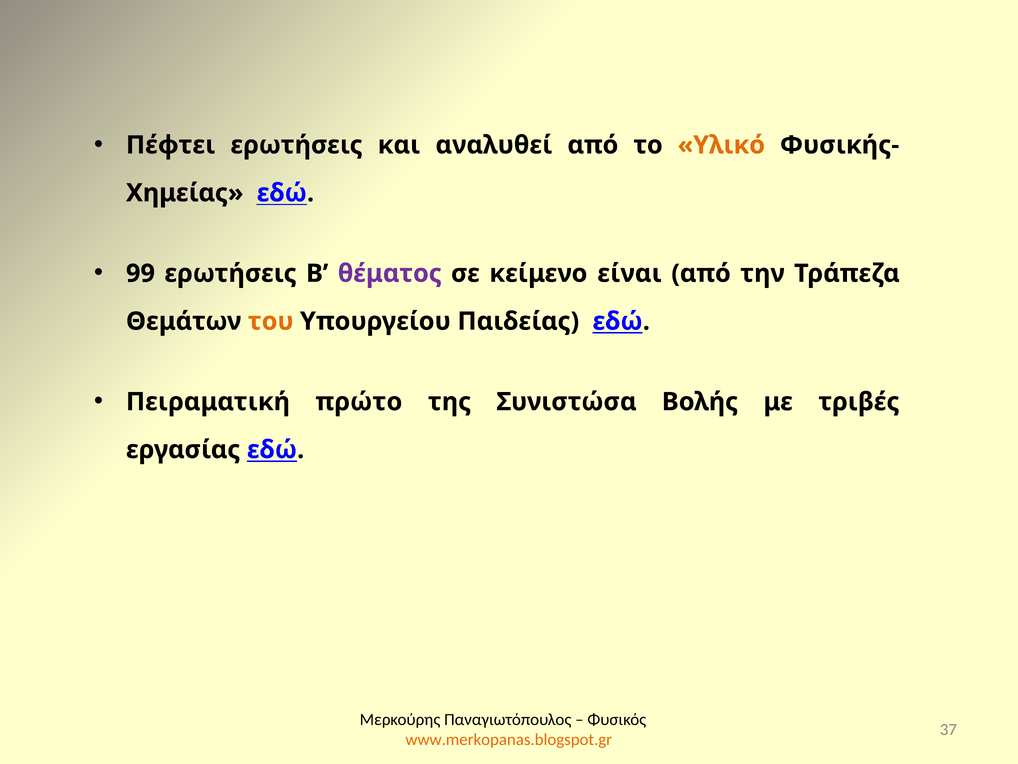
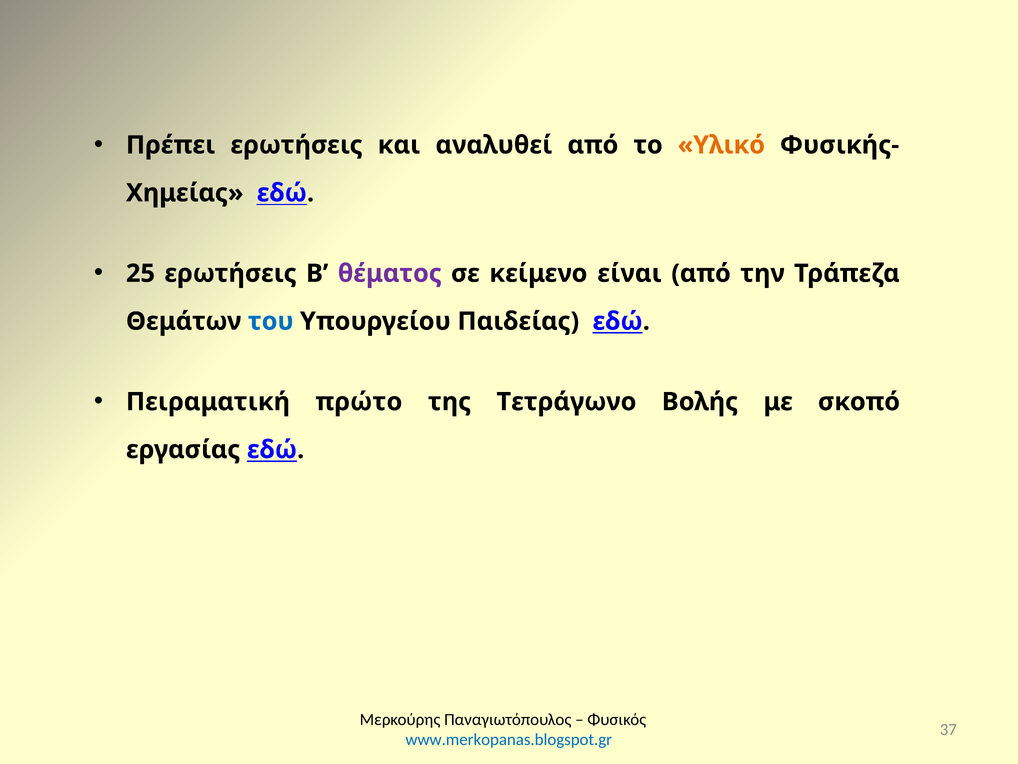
Πέφτει: Πέφτει -> Πρέπει (171, 145)
99: 99 -> 25 (140, 273)
του colour: orange -> blue (271, 321)
Συνιστώσα: Συνιστώσα -> Τετράγωνο (566, 402)
τριβές: τριβές -> σκοπό (859, 402)
www.merkopanas.blogspot.gr colour: orange -> blue (509, 739)
